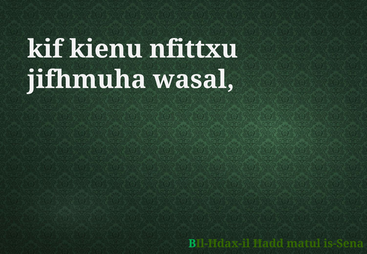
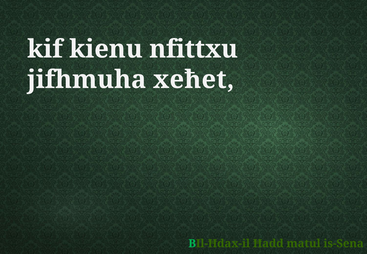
wasal: wasal -> xeħet (194, 80)
